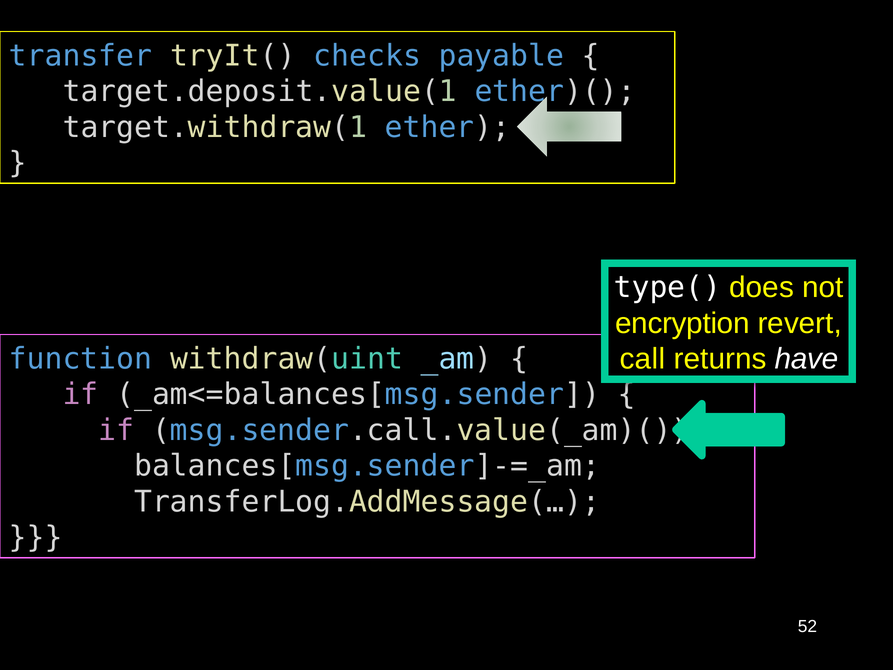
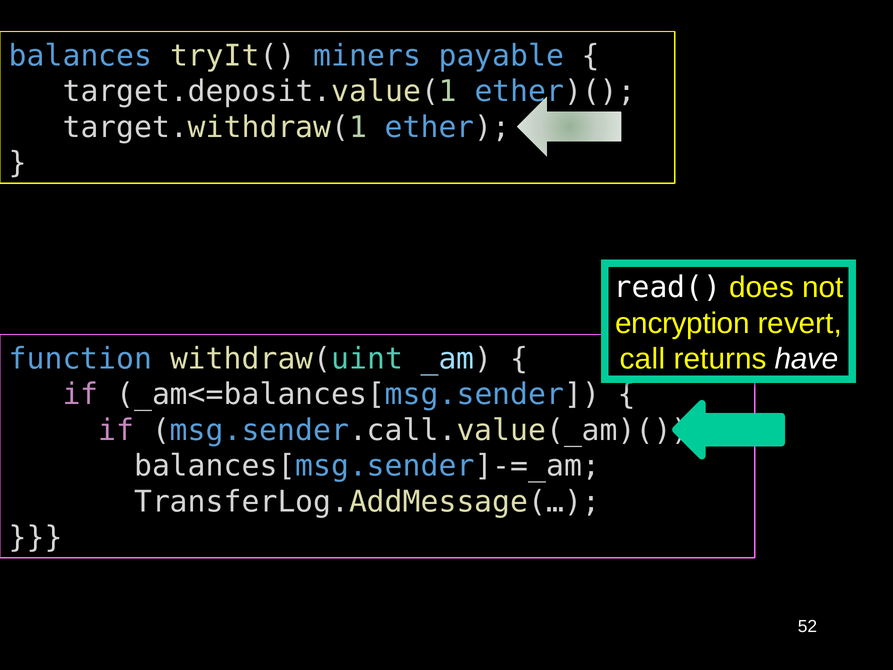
transfer: transfer -> balances (81, 56)
checks: checks -> miners (367, 56)
type(: type( -> read( (667, 287)
